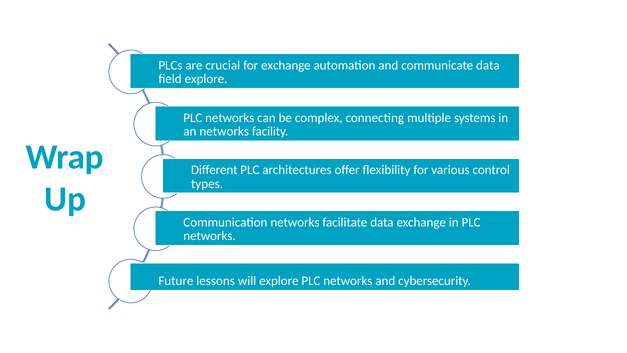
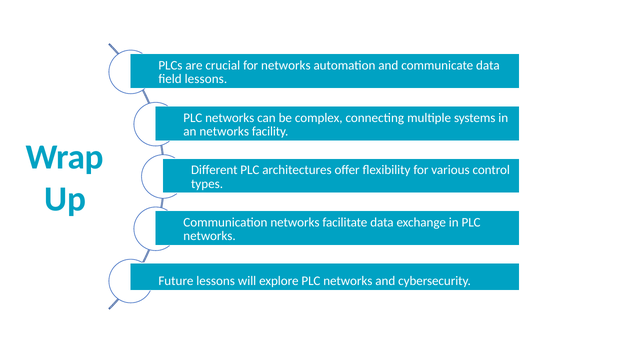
for exchange: exchange -> networks (286, 65)
field explore: explore -> lessons (206, 79)
